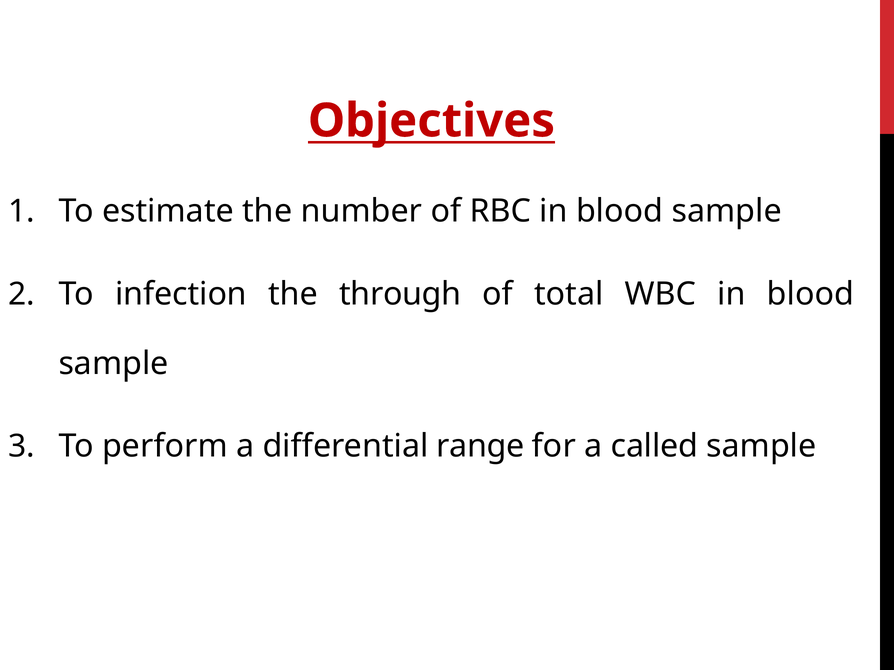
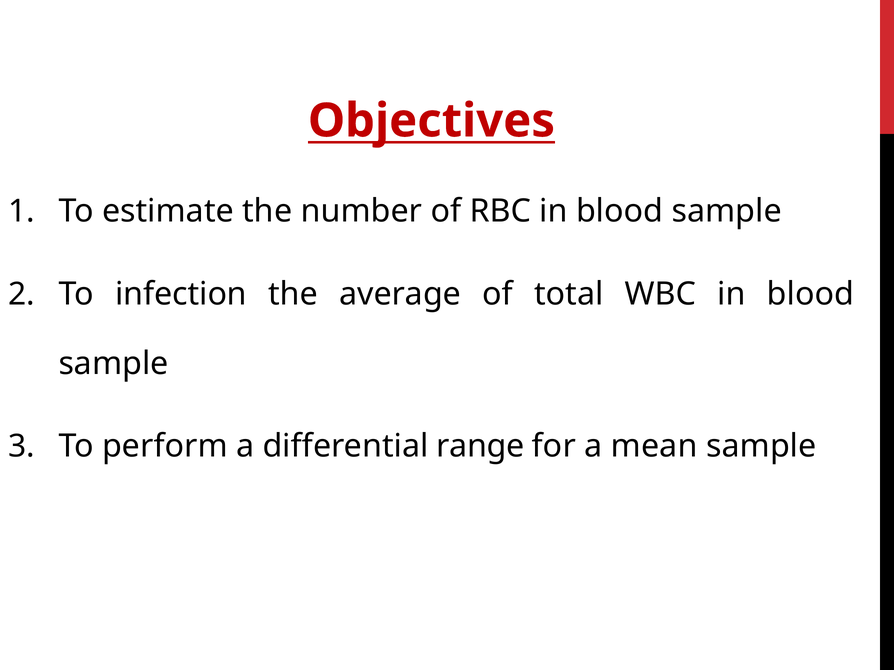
through: through -> average (400, 294)
called: called -> mean (654, 446)
